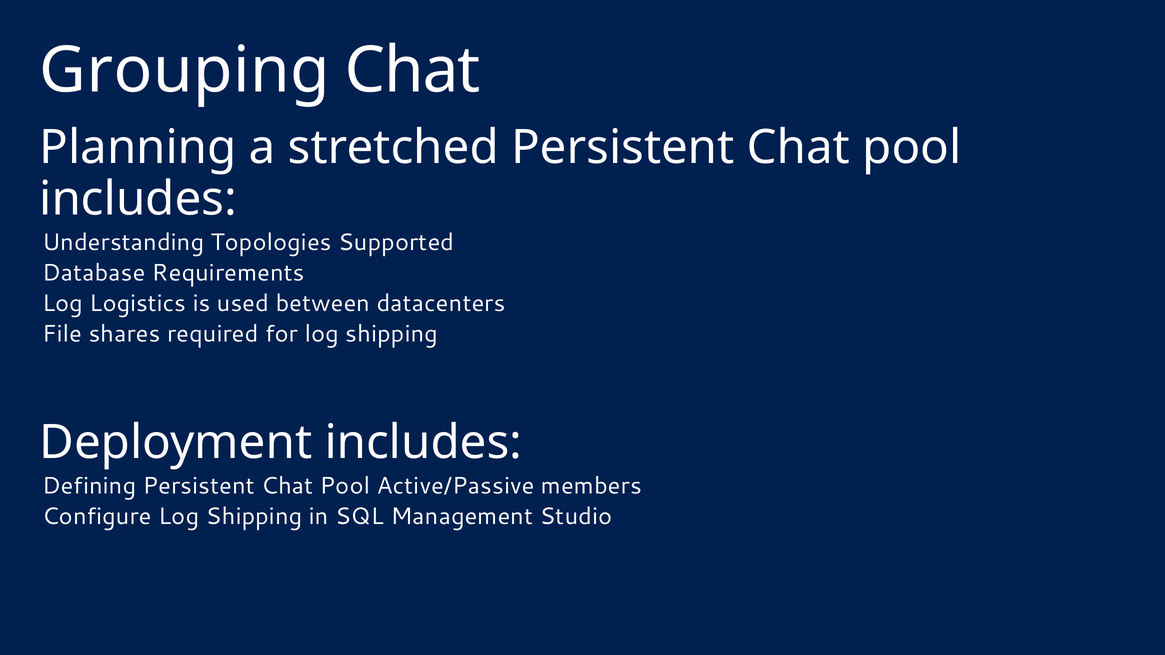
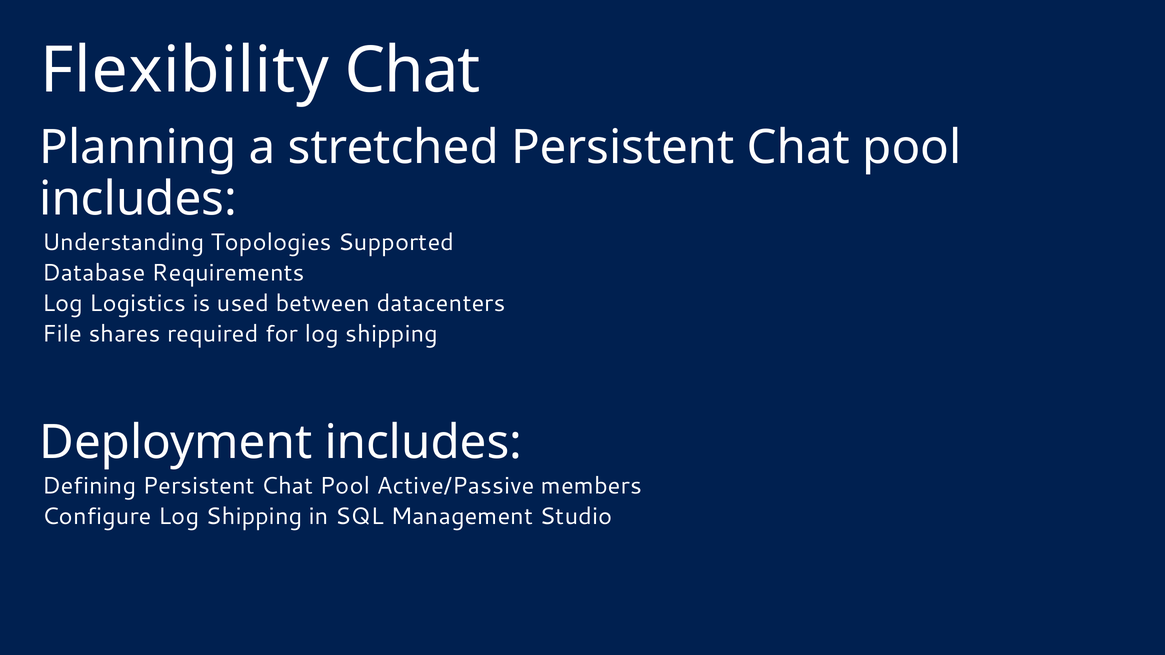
Grouping: Grouping -> Flexibility (185, 71)
